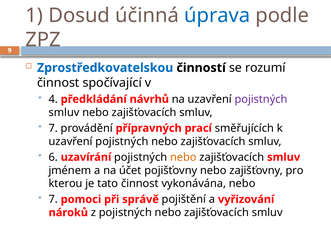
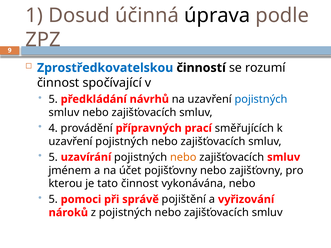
úprava colour: blue -> black (217, 15)
4: 4 -> 5 (53, 99)
pojistných colour: purple -> blue (261, 99)
7: 7 -> 4 (53, 128)
6: 6 -> 5 (53, 157)
7: 7 -> 5 (53, 200)
